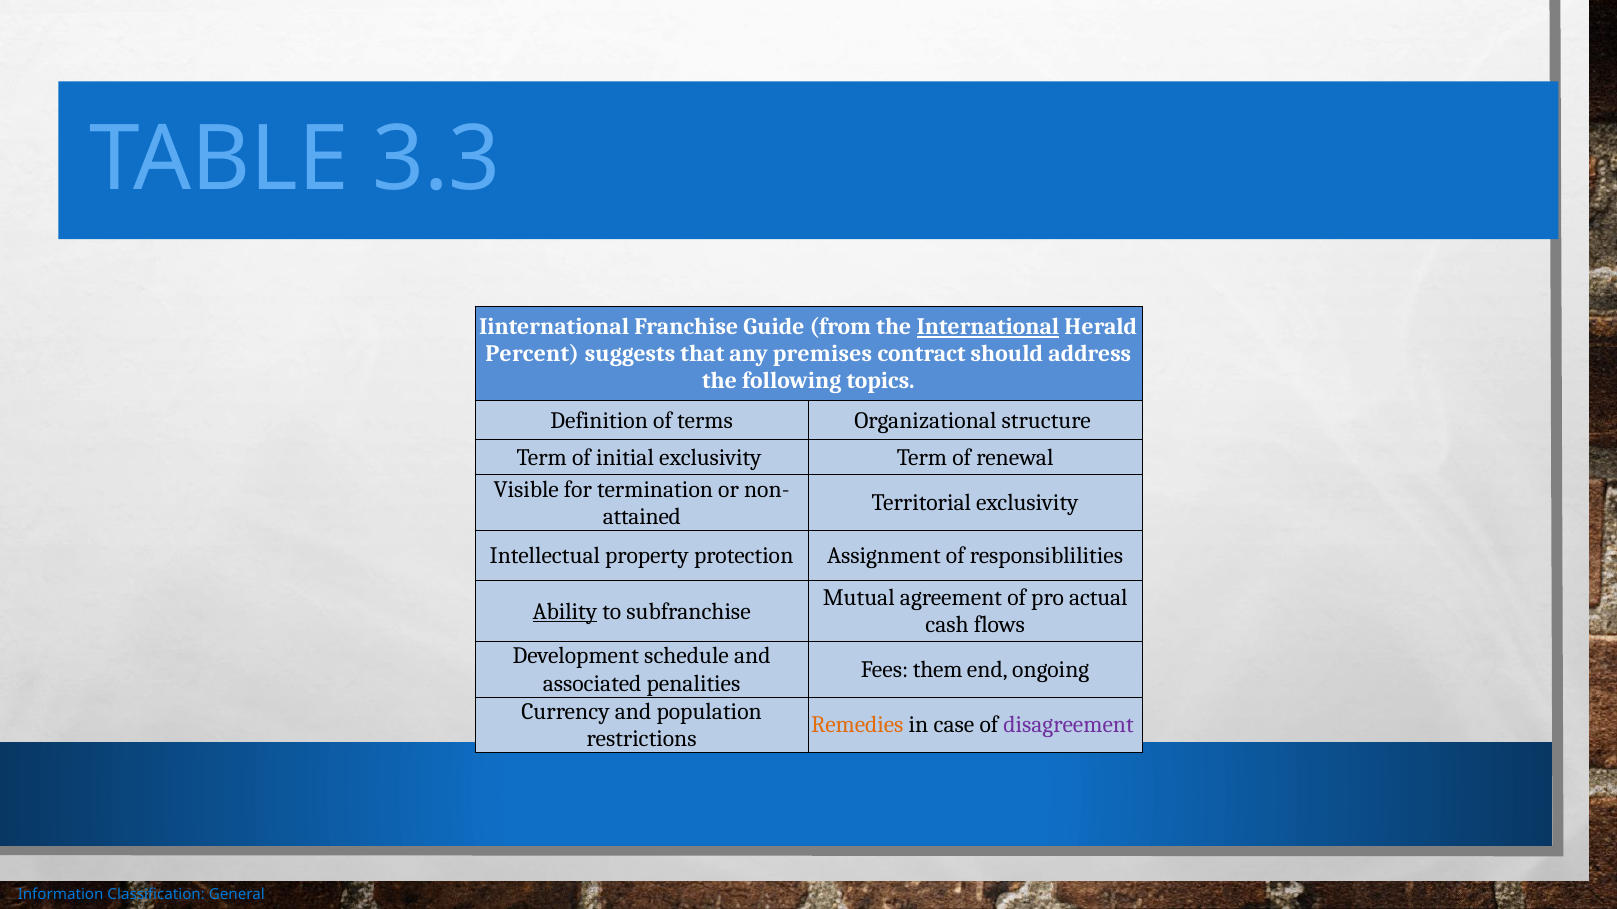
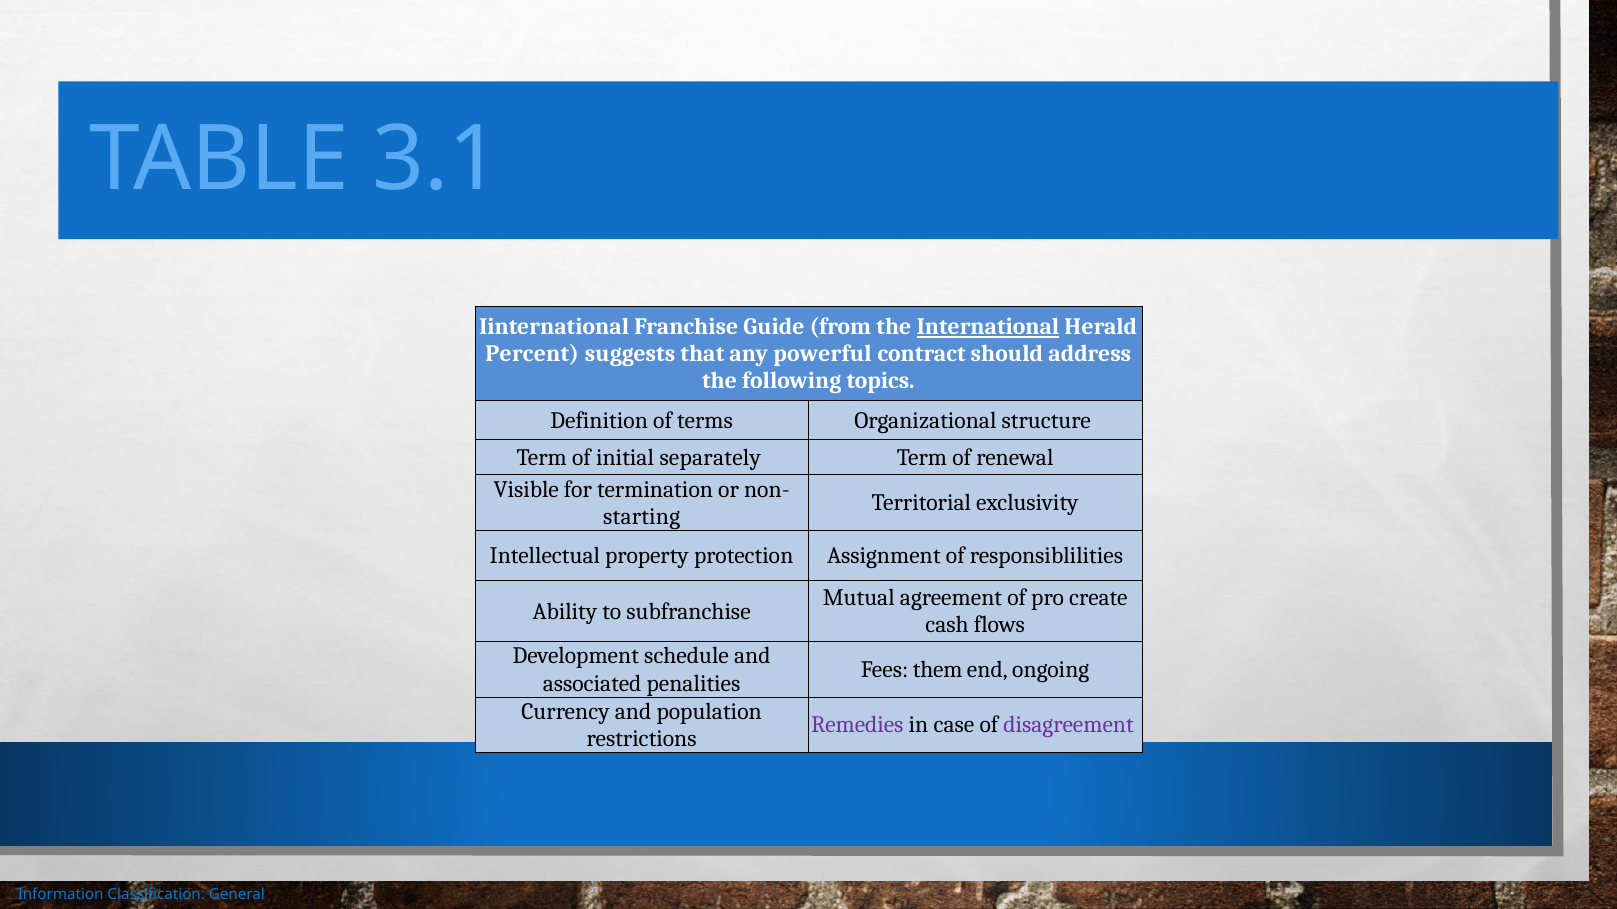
3.3: 3.3 -> 3.1 (437, 160)
premises: premises -> powerful (823, 354)
initial exclusivity: exclusivity -> separately (710, 458)
attained: attained -> starting (642, 517)
actual: actual -> create (1098, 598)
Ability underline: present -> none (565, 612)
Remedies colour: orange -> purple (857, 726)
